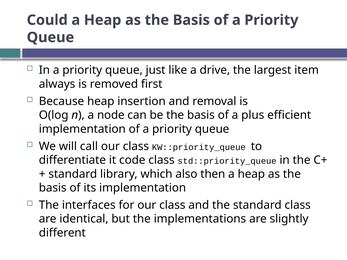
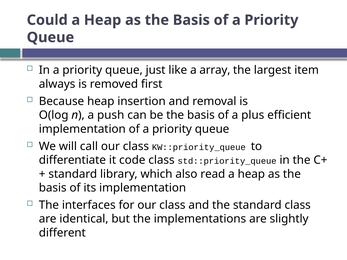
drive: drive -> array (215, 70)
node: node -> push (111, 115)
then: then -> read (213, 174)
